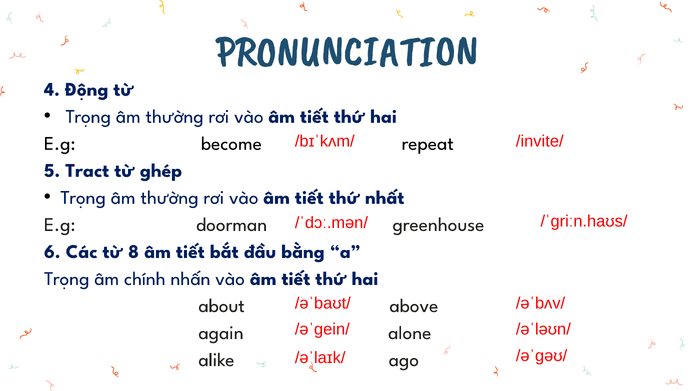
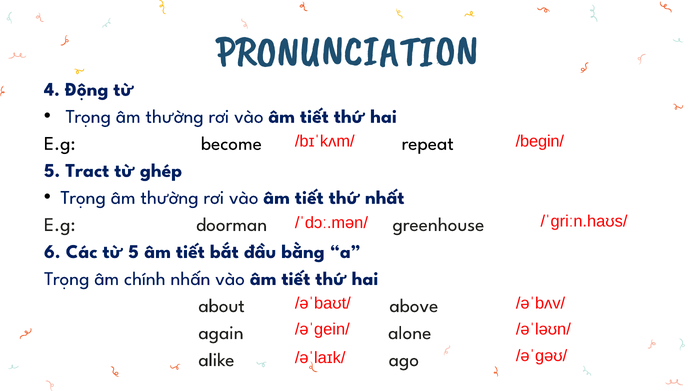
/invite/: /invite/ -> /begin/ (540, 141)
từ 8: 8 -> 5 (134, 252)
